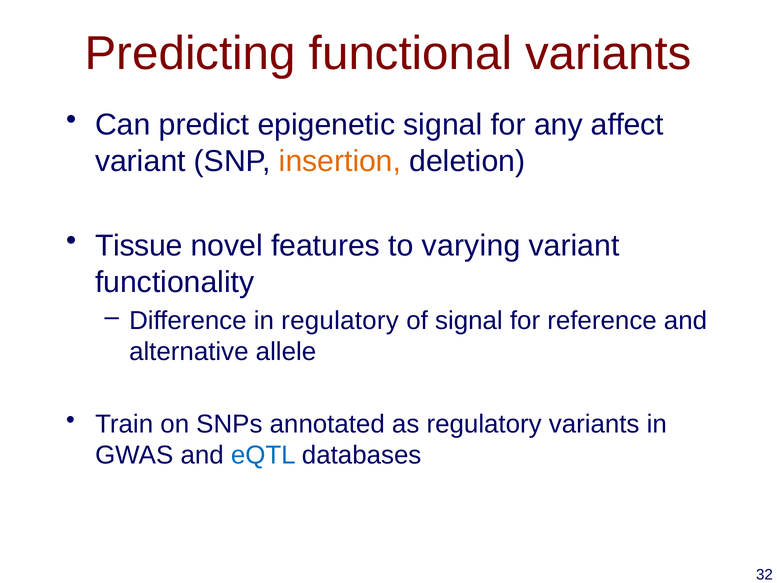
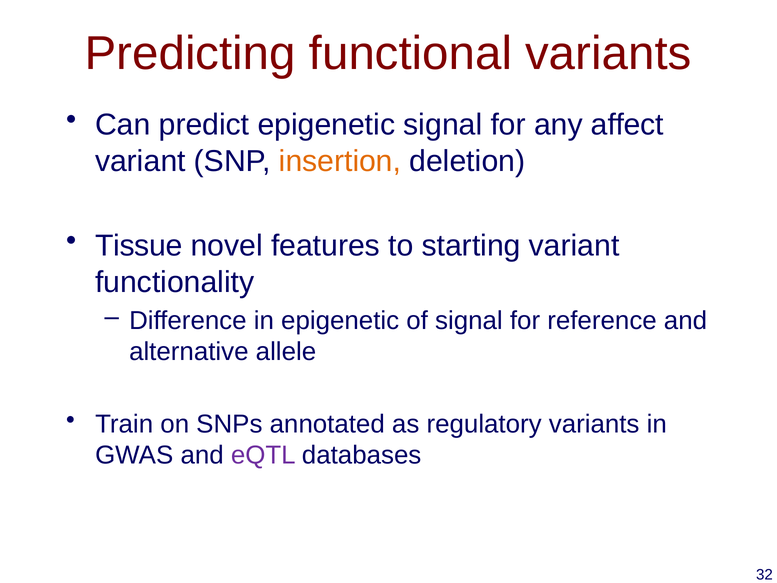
varying: varying -> starting (471, 246)
in regulatory: regulatory -> epigenetic (340, 321)
eQTL colour: blue -> purple (263, 455)
